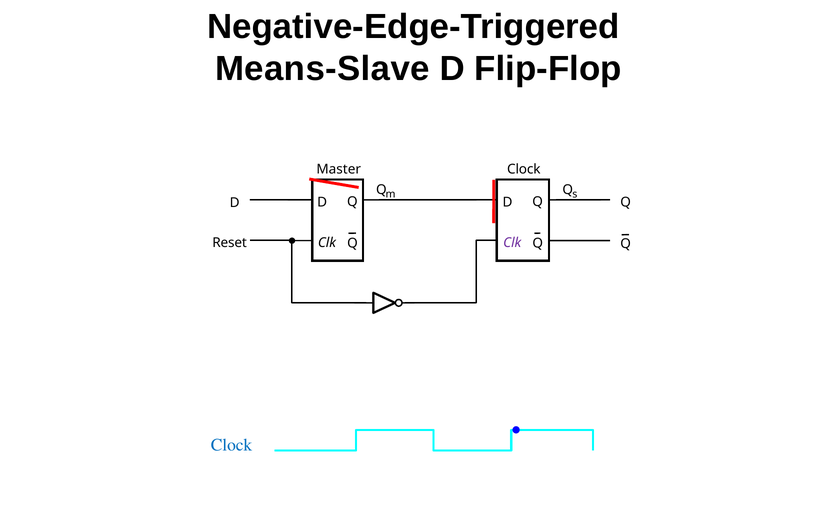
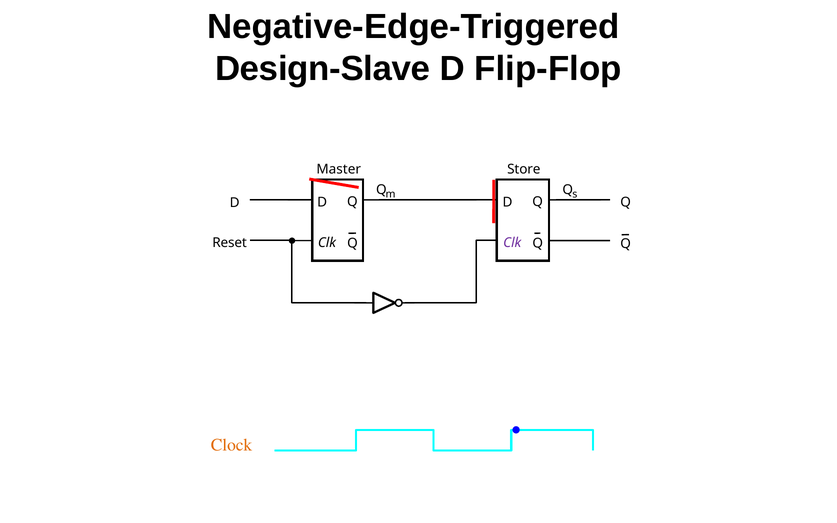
Means-Slave: Means-Slave -> Design-Slave (323, 69)
Clock: Clock -> Store (524, 169)
Clock colour: blue -> orange (231, 445)
